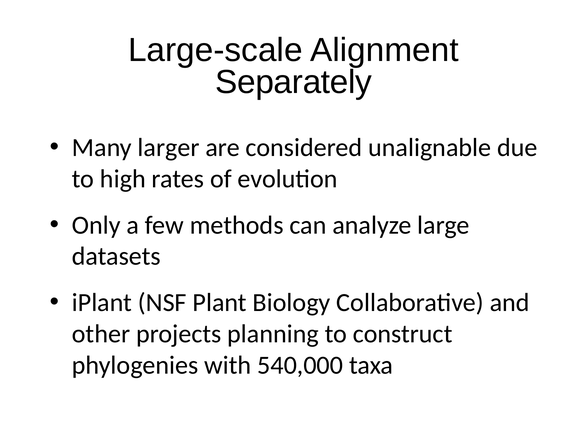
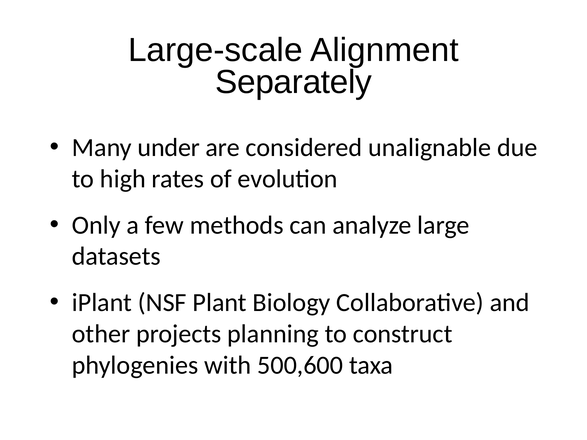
larger: larger -> under (169, 148)
540,000: 540,000 -> 500,600 (300, 365)
